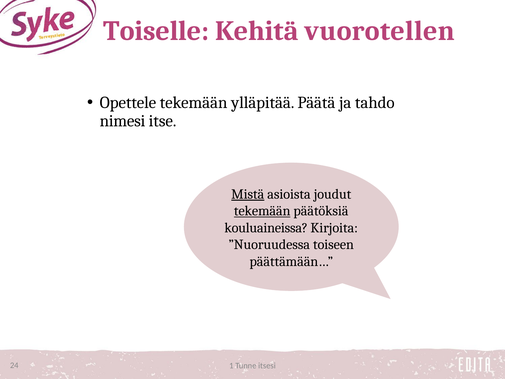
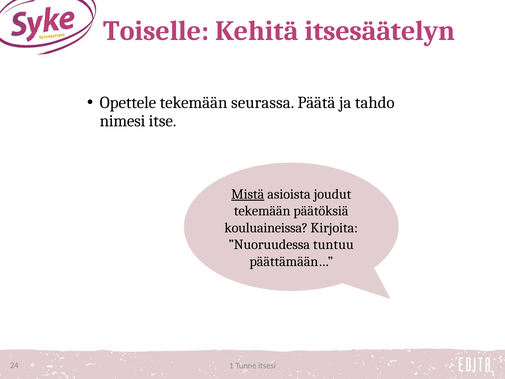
vuorotellen: vuorotellen -> itsesäätelyn (380, 31)
ylläpitää: ylläpitää -> seurassa (263, 103)
tekemään underline: present -> none (262, 211)
toiseen: toiseen -> tuntuu (333, 244)
